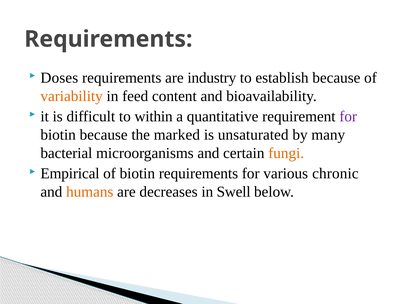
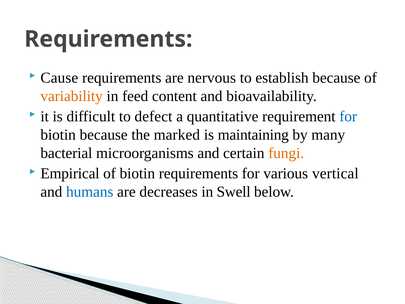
Doses: Doses -> Cause (59, 78)
industry: industry -> nervous (212, 78)
within: within -> defect (153, 117)
for colour: purple -> blue (348, 117)
unsaturated: unsaturated -> maintaining (253, 135)
chronic: chronic -> vertical (335, 173)
humans colour: orange -> blue (90, 192)
